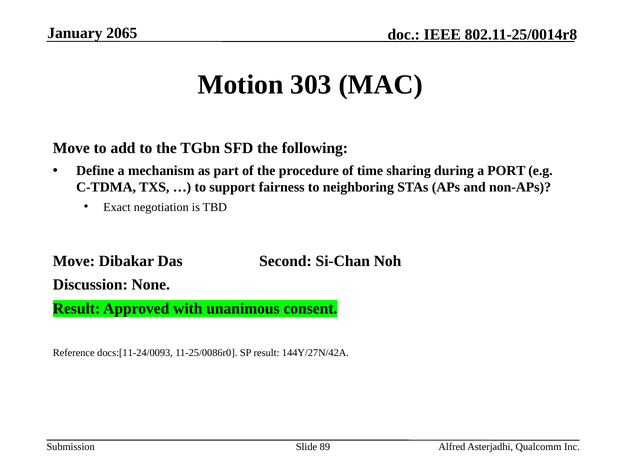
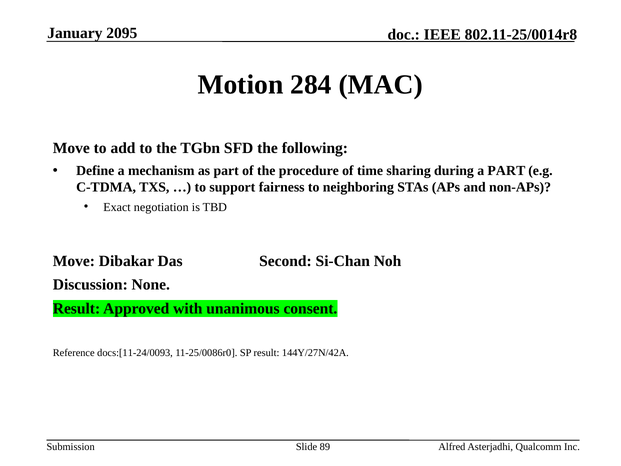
2065: 2065 -> 2095 (122, 33)
303: 303 -> 284 (311, 85)
a PORT: PORT -> PART (506, 171)
